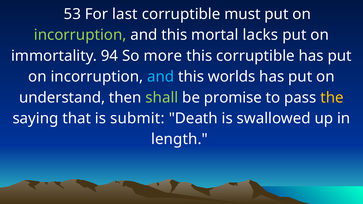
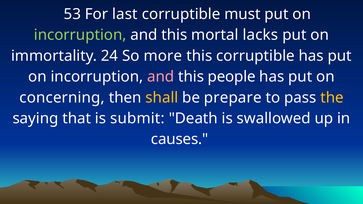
94: 94 -> 24 (109, 56)
and colour: light blue -> pink (161, 77)
worlds: worlds -> people (232, 77)
understand: understand -> concerning (62, 98)
shall colour: light green -> yellow (162, 98)
promise: promise -> prepare (233, 98)
length: length -> causes (180, 139)
